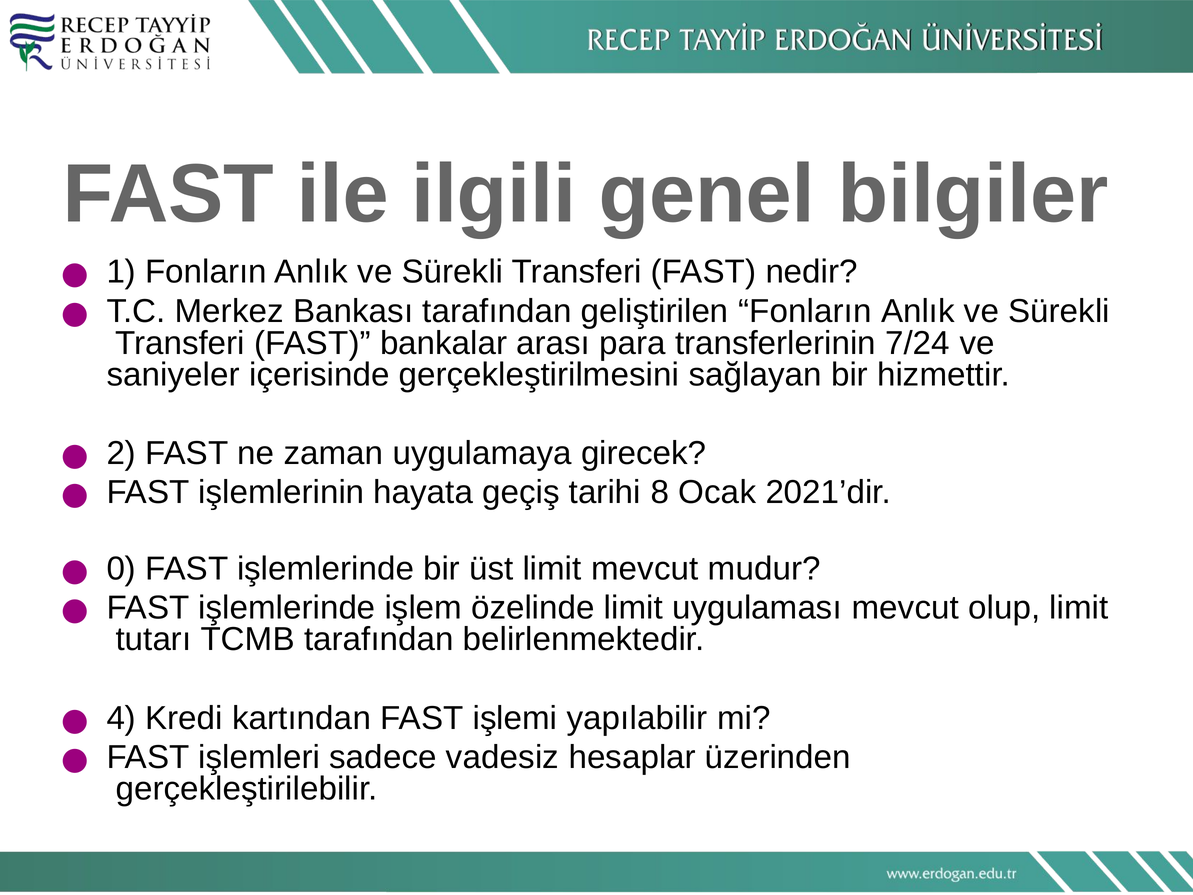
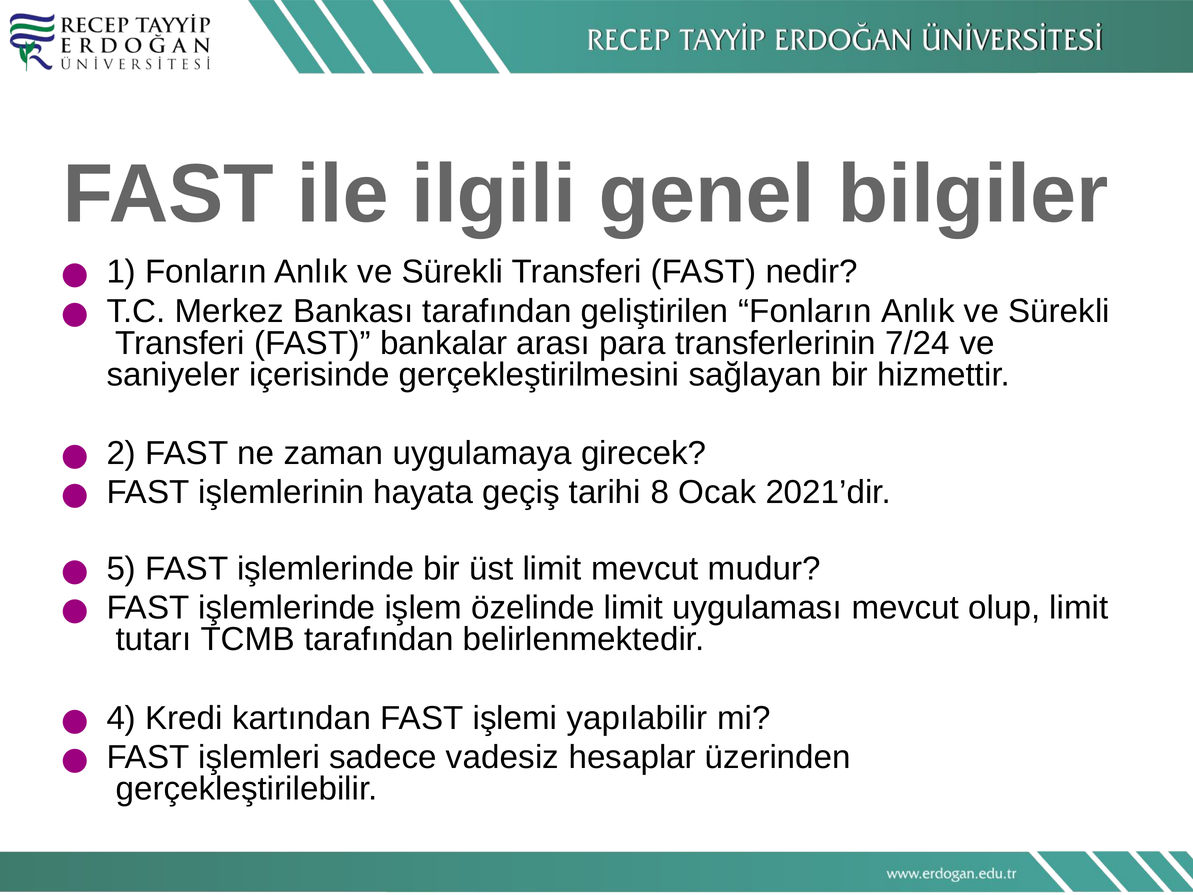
0: 0 -> 5 (121, 569)
